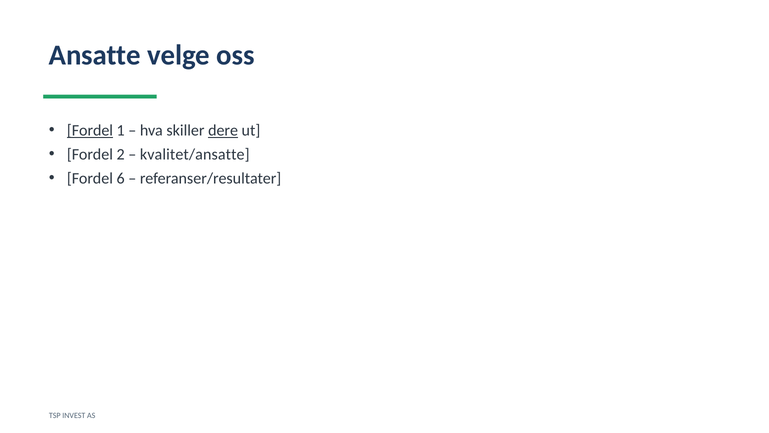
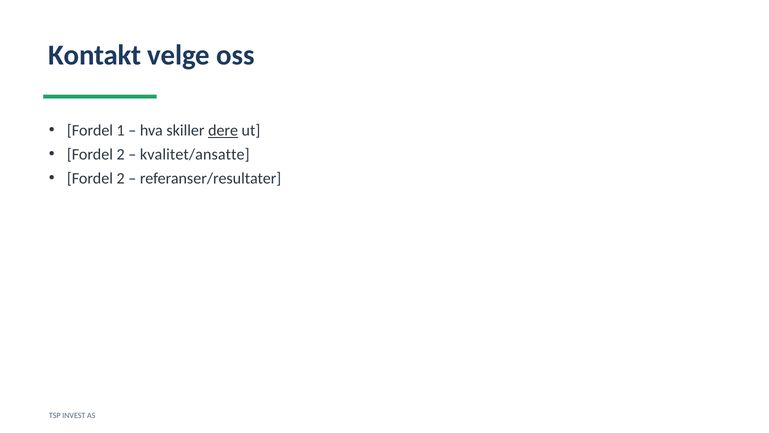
Ansatte: Ansatte -> Kontakt (95, 55)
Fordel underline: present -> none (90, 130)
6: 6 -> 2 (121, 178)
